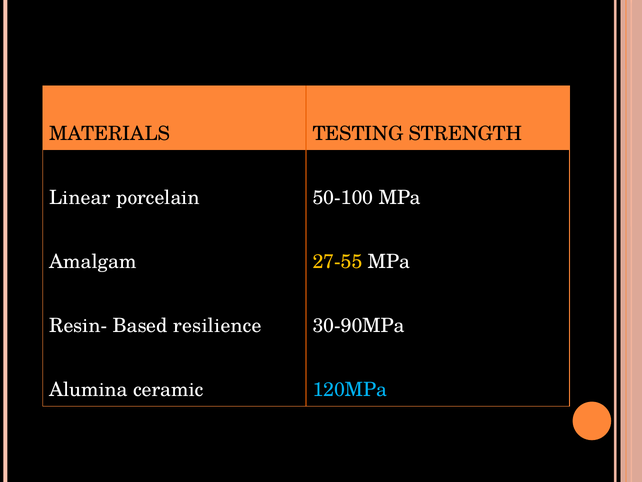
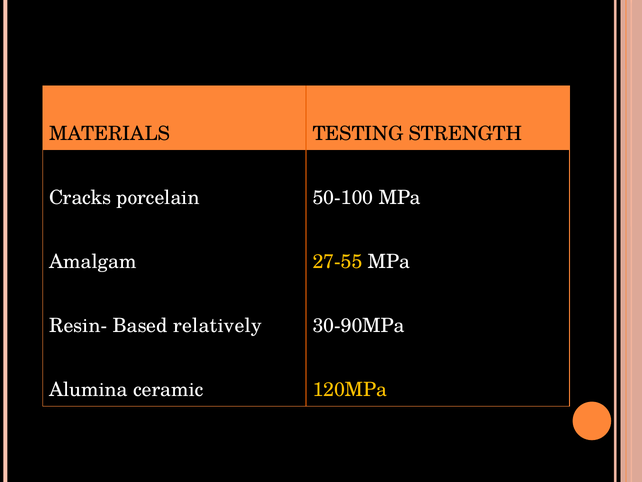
Linear: Linear -> Cracks (80, 197)
resilience: resilience -> relatively (217, 325)
120MPa colour: light blue -> yellow (350, 389)
